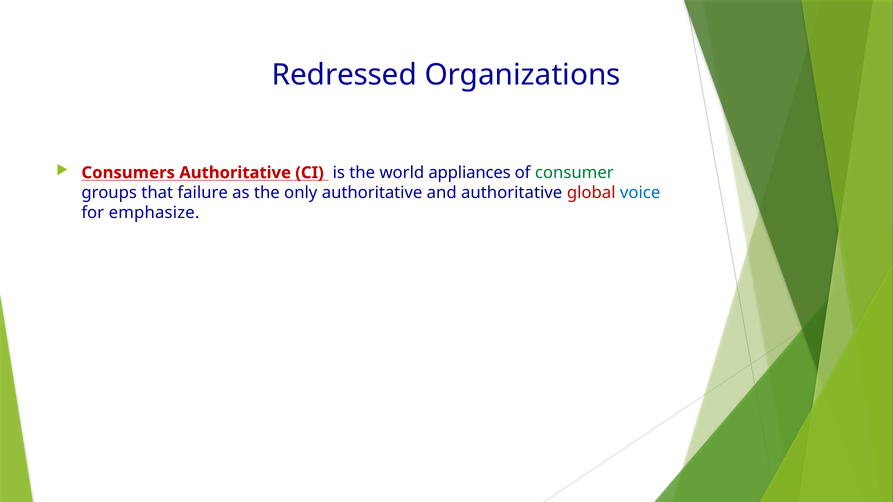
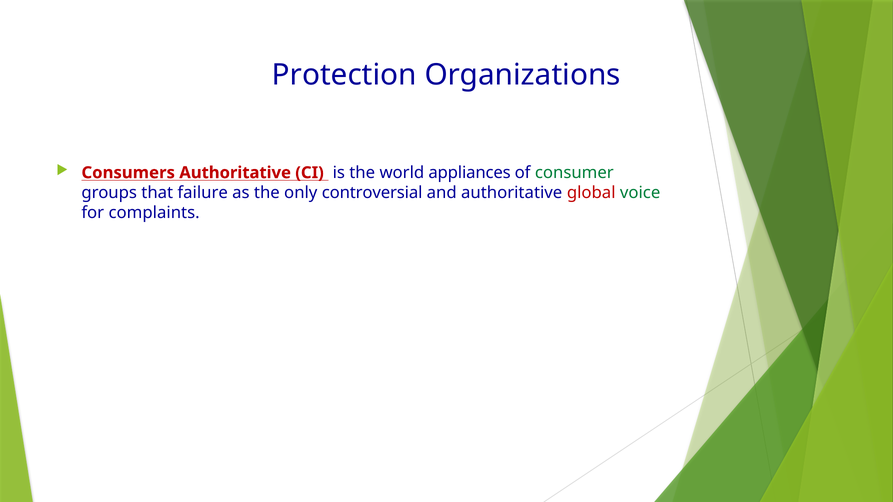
Redressed: Redressed -> Protection (344, 75)
only authoritative: authoritative -> controversial (372, 193)
voice colour: blue -> green (640, 193)
emphasize: emphasize -> complaints (154, 213)
